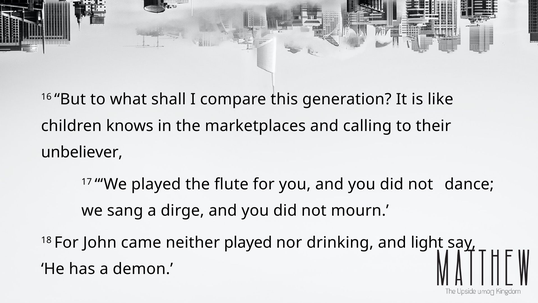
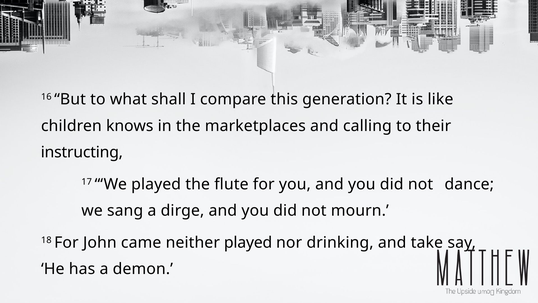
unbeliever: unbeliever -> instructing (82, 152)
light: light -> take (427, 242)
